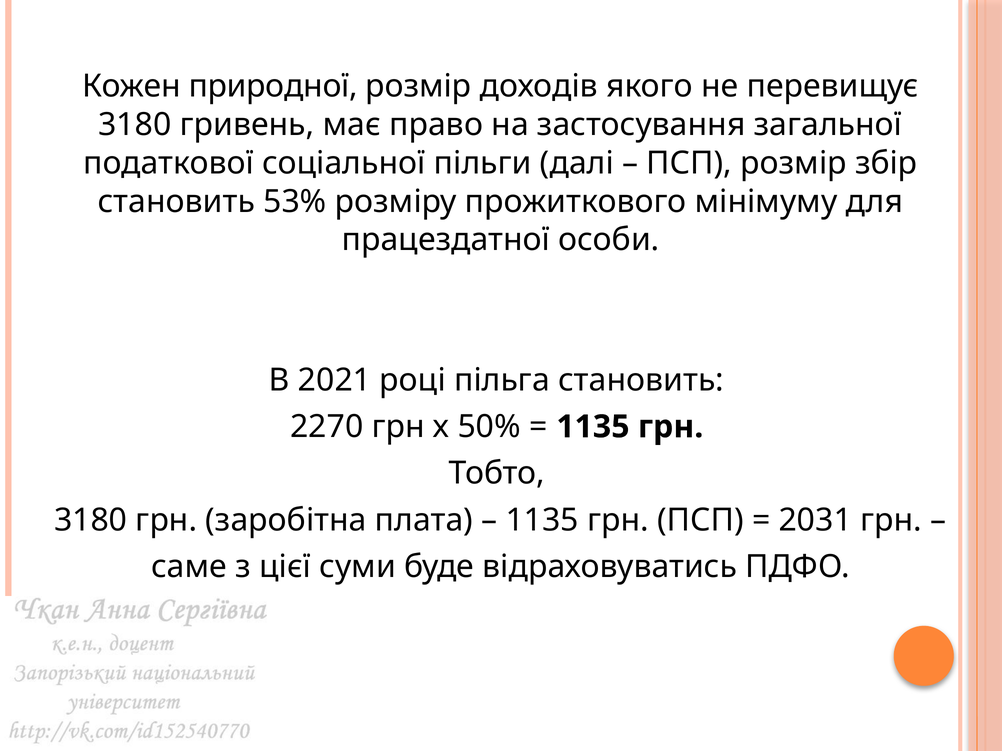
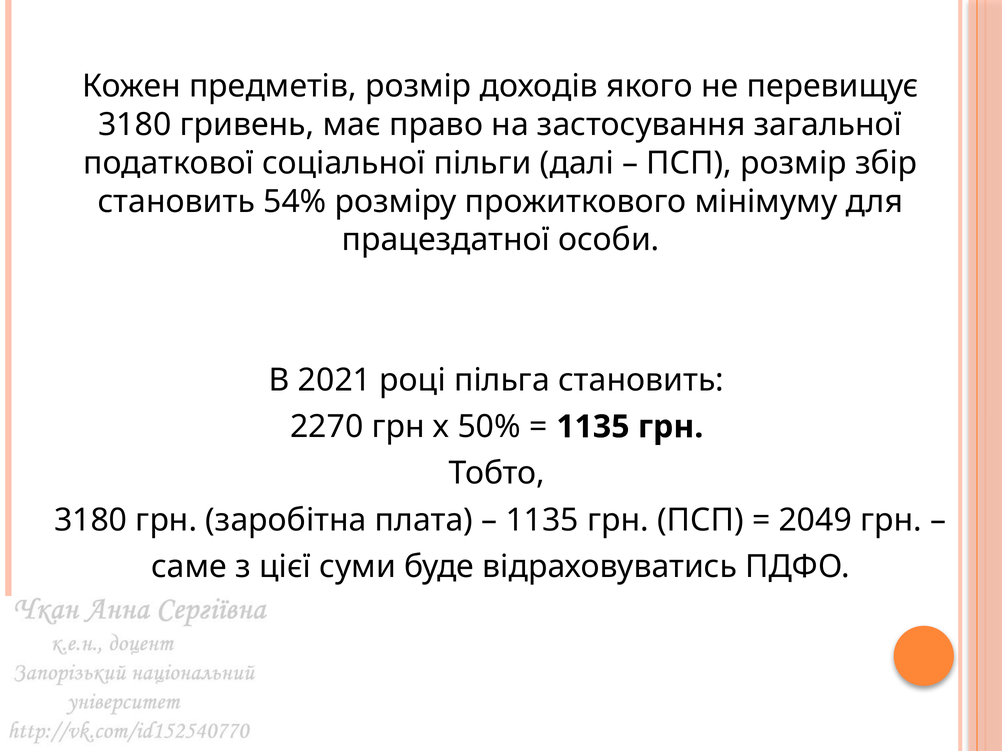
природної: природної -> предметів (273, 86)
53%: 53% -> 54% (295, 202)
2031: 2031 -> 2049 (815, 521)
